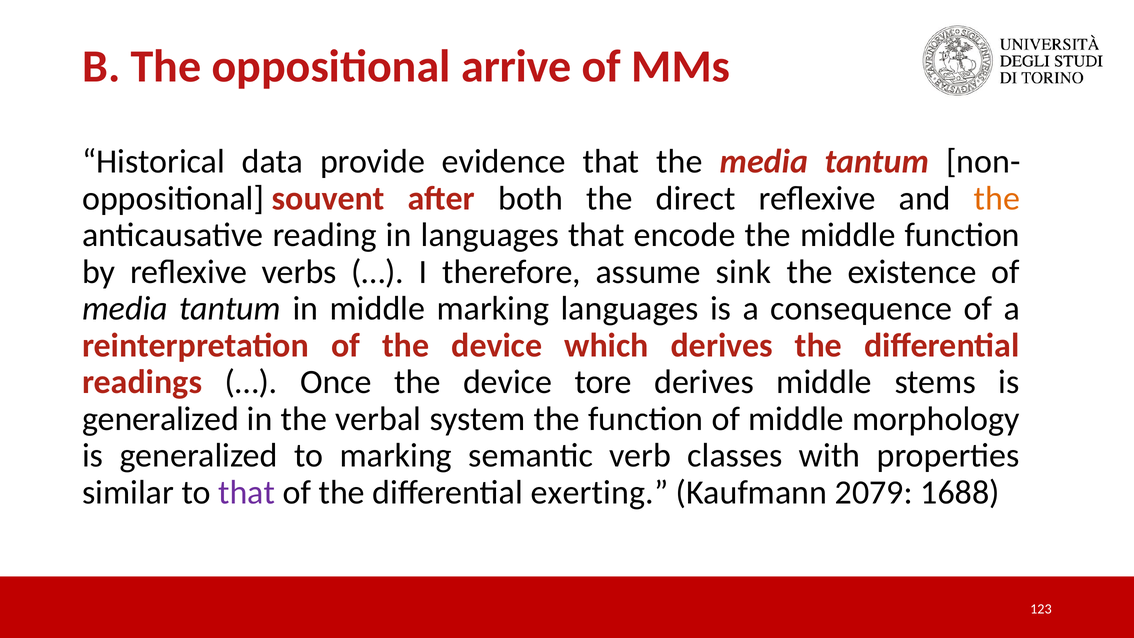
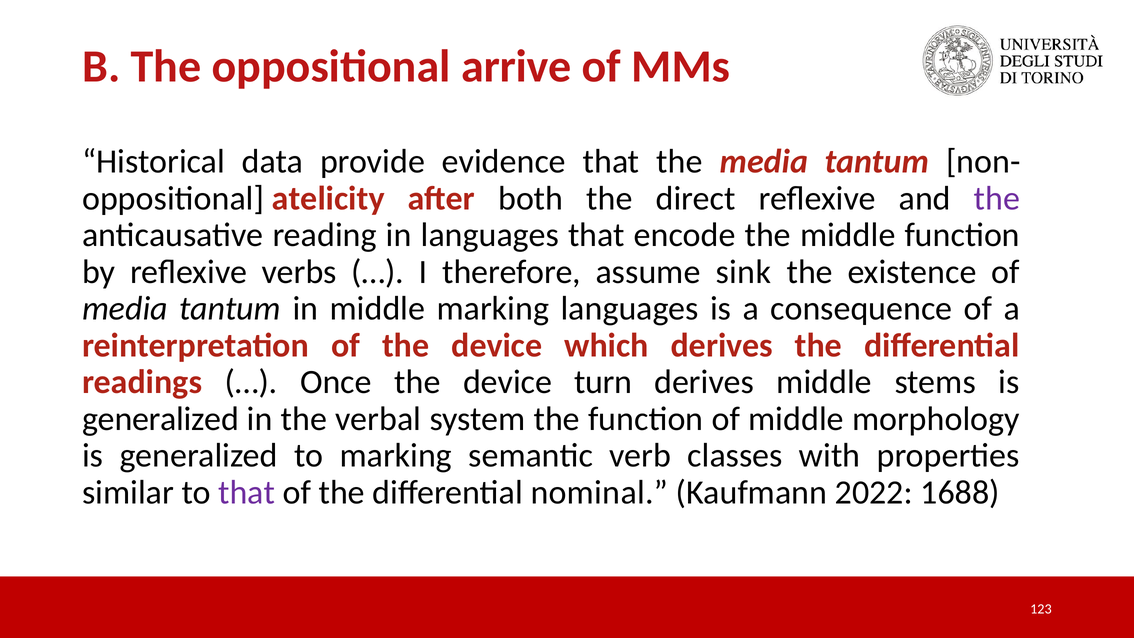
souvent: souvent -> atelicity (328, 198)
the colour: orange -> purple (997, 198)
tore: tore -> turn (603, 382)
exerting: exerting -> nominal (599, 492)
2079: 2079 -> 2022 (874, 492)
